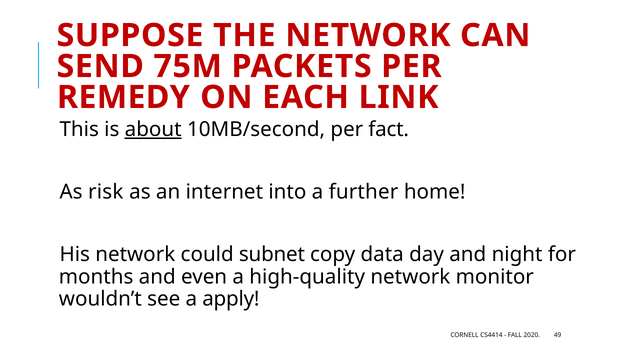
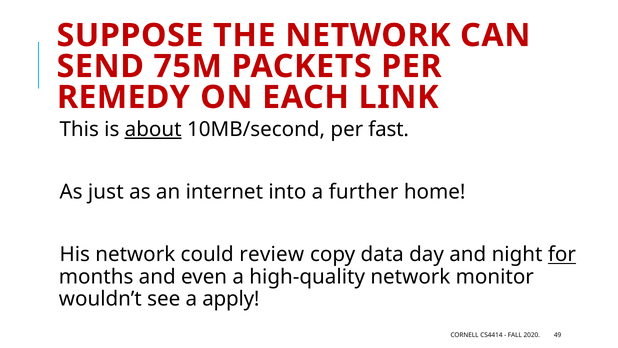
fact: fact -> fast (389, 129)
risk: risk -> just (106, 192)
subnet: subnet -> review (272, 254)
for underline: none -> present (562, 254)
